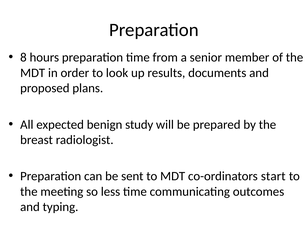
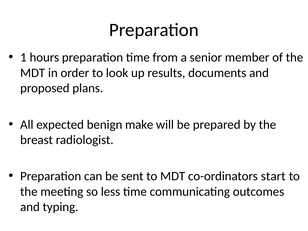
8: 8 -> 1 (23, 57)
study: study -> make (139, 125)
